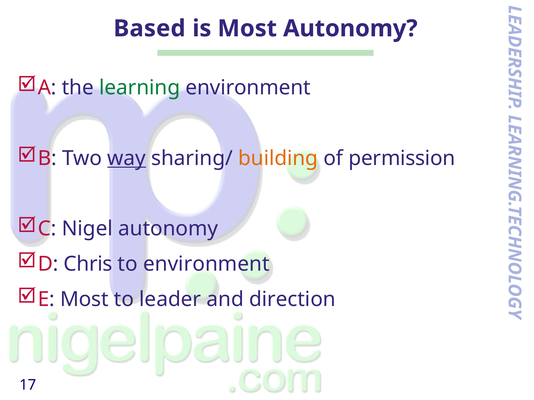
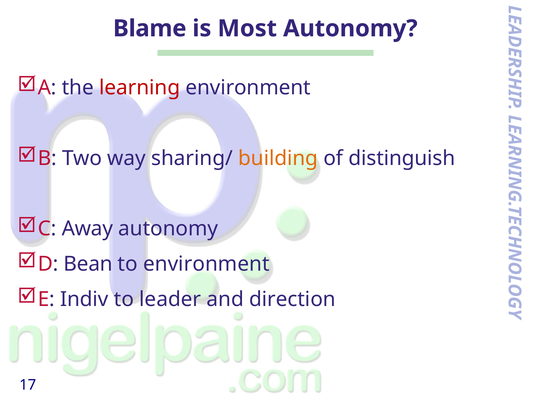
Based: Based -> Blame (150, 29)
learning colour: green -> red (140, 88)
way underline: present -> none (127, 158)
permission: permission -> distinguish (402, 158)
Nigel: Nigel -> Away (87, 229)
Chris: Chris -> Bean (88, 264)
E Most: Most -> Indiv (84, 300)
